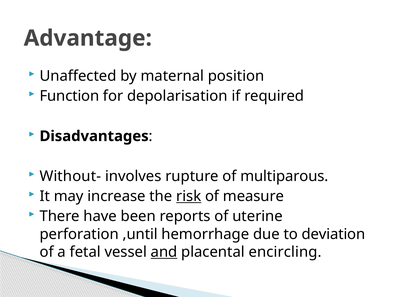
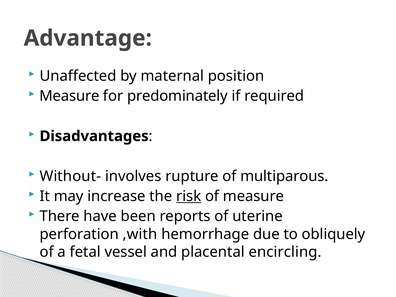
Function: Function -> Measure (69, 96)
depolarisation: depolarisation -> predominately (177, 96)
,until: ,until -> ,with (140, 234)
deviation: deviation -> obliquely (333, 234)
and underline: present -> none (164, 252)
